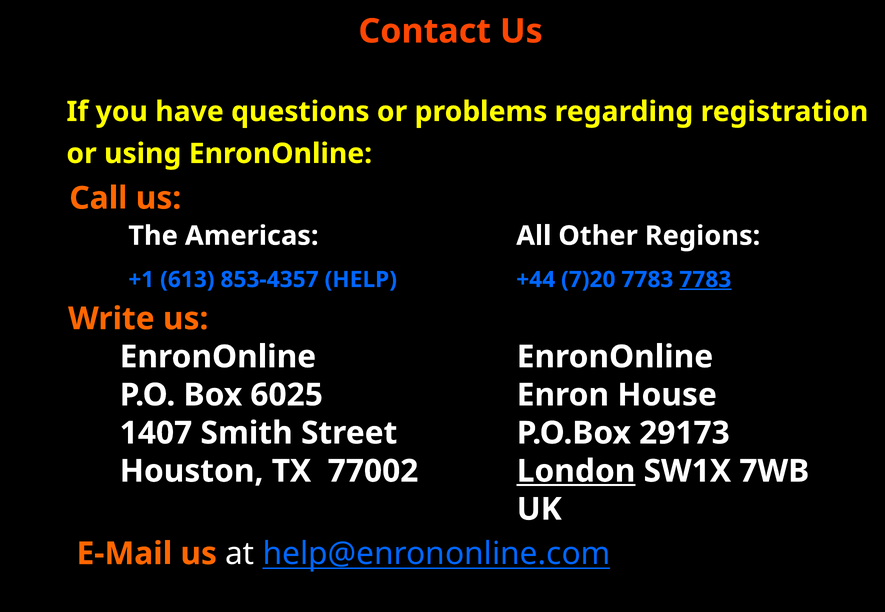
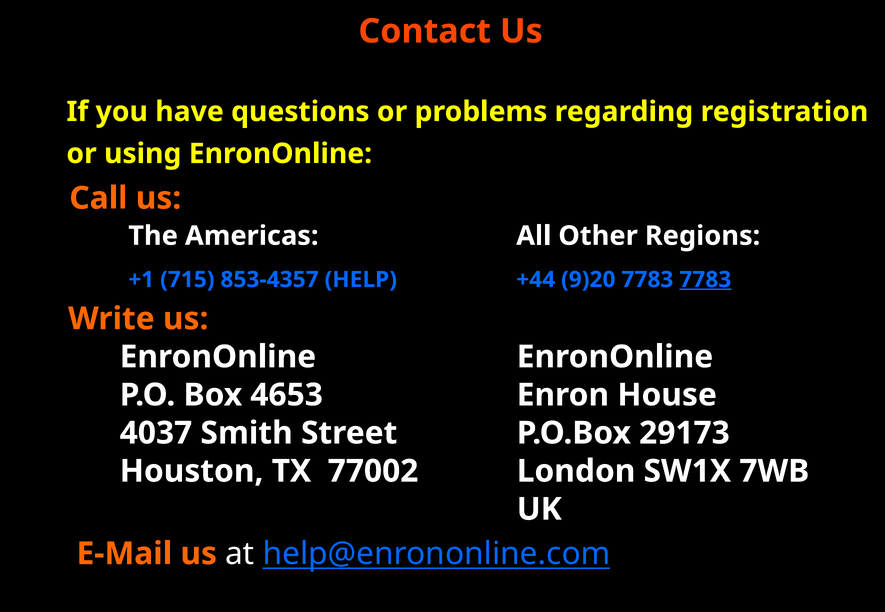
613: 613 -> 715 (187, 280)
7)20: 7)20 -> 9)20 (588, 280)
6025: 6025 -> 4653 (287, 395)
1407: 1407 -> 4037 (156, 433)
London underline: present -> none (576, 472)
